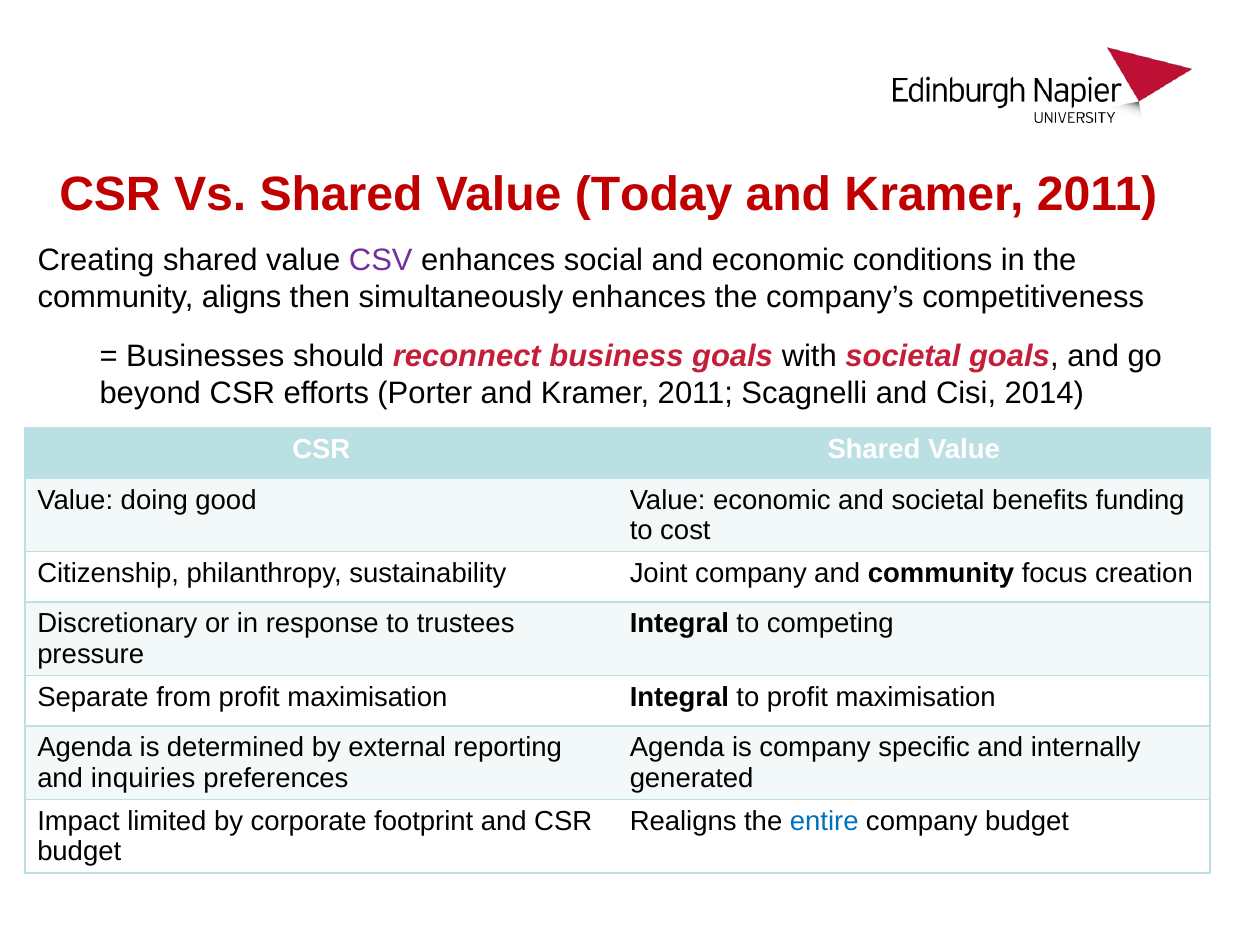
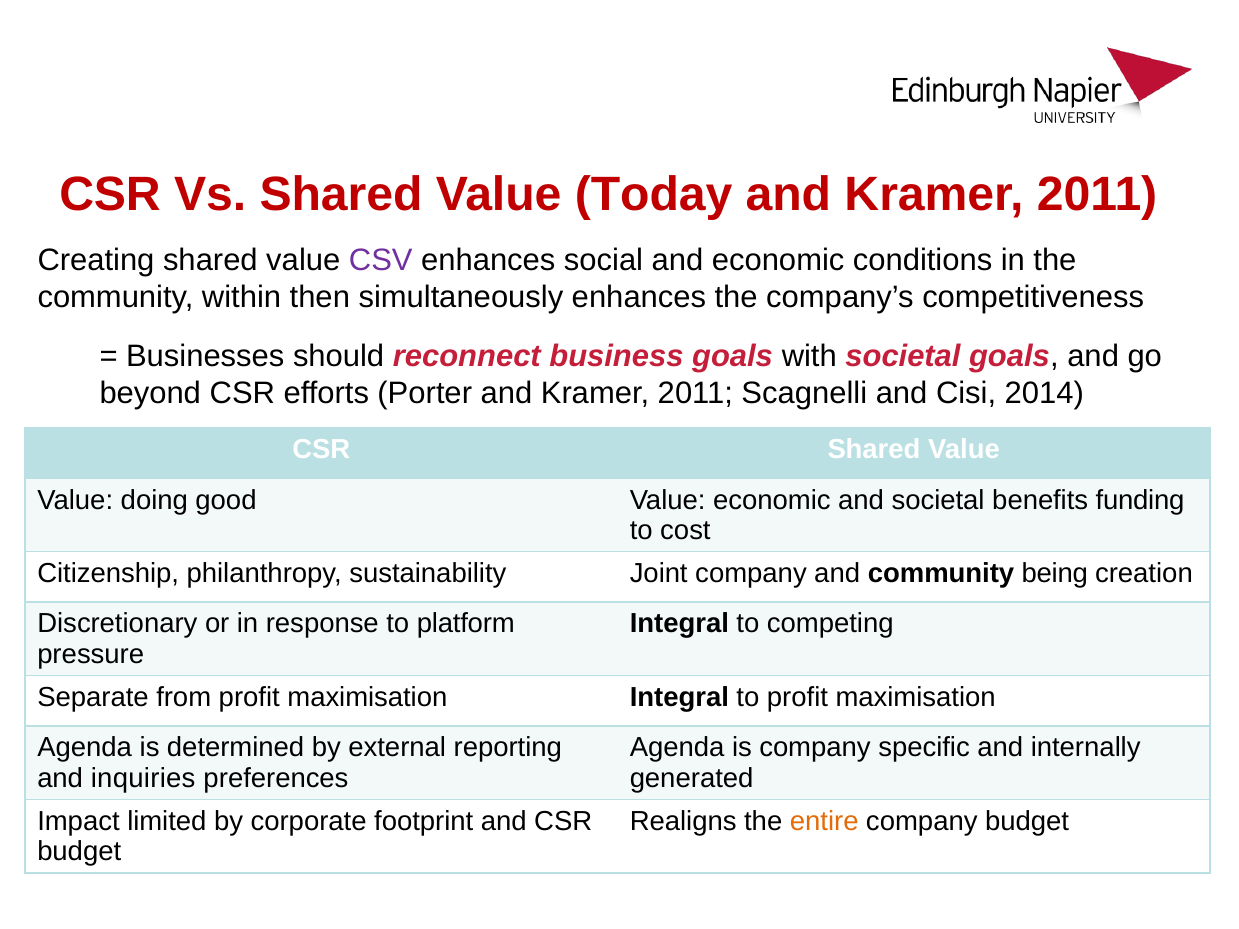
aligns: aligns -> within (242, 297)
focus: focus -> being (1055, 574)
trustees: trustees -> platform (466, 624)
entire colour: blue -> orange (824, 821)
